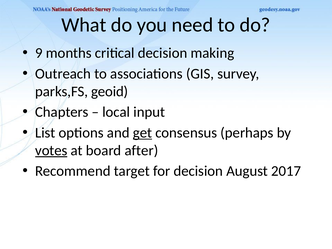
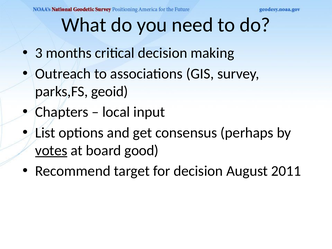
9: 9 -> 3 (39, 53)
get underline: present -> none (142, 133)
after: after -> good (142, 150)
2017: 2017 -> 2011 (286, 171)
